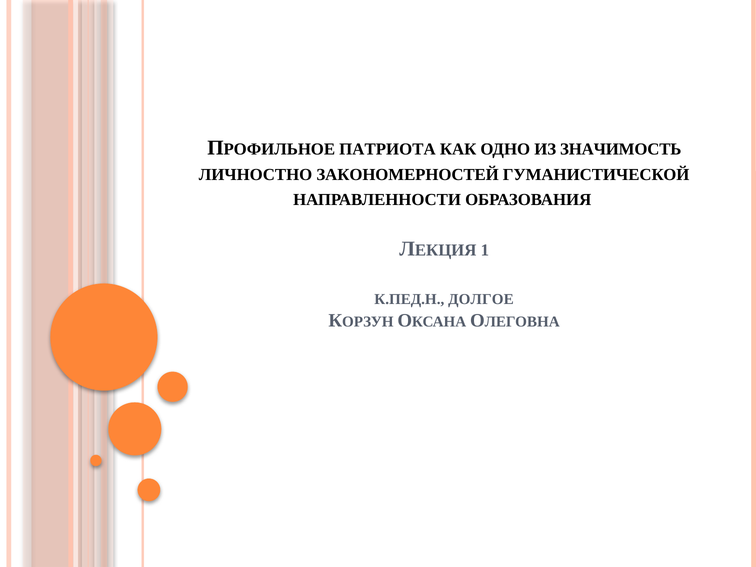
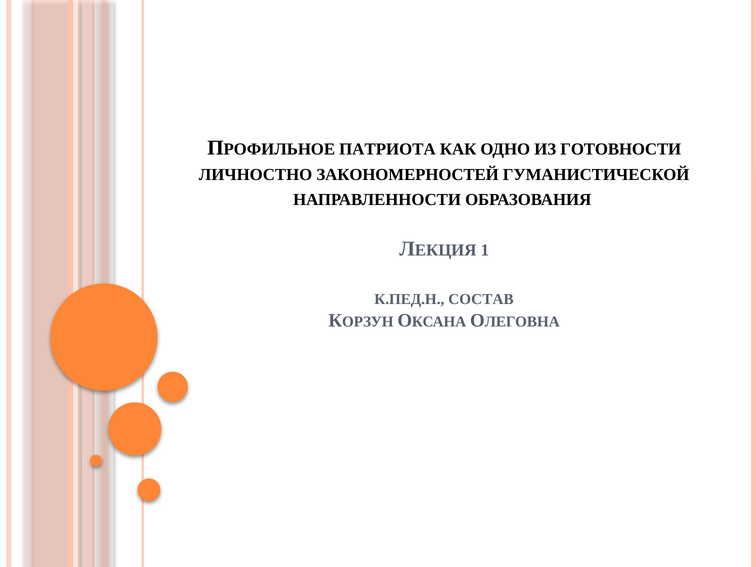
ЗНАЧИМОСТЬ: ЗНАЧИМОСТЬ -> ГОТОВНОСТИ (621, 149)
ДОЛГОЕ: ДОЛГОЕ -> СОСТАВ (481, 299)
